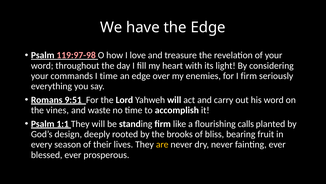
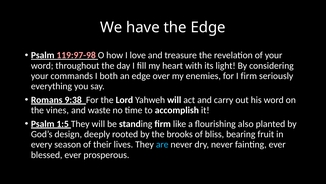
I time: time -> both (109, 76)
9:51: 9:51 -> 9:38 (73, 100)
1:1: 1:1 -> 1:5 (63, 124)
calls: calls -> also (246, 124)
are colour: yellow -> light blue (162, 144)
